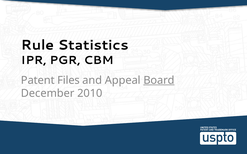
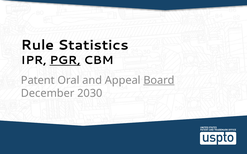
PGR underline: none -> present (65, 60)
Files: Files -> Oral (69, 80)
2010: 2010 -> 2030 (90, 94)
